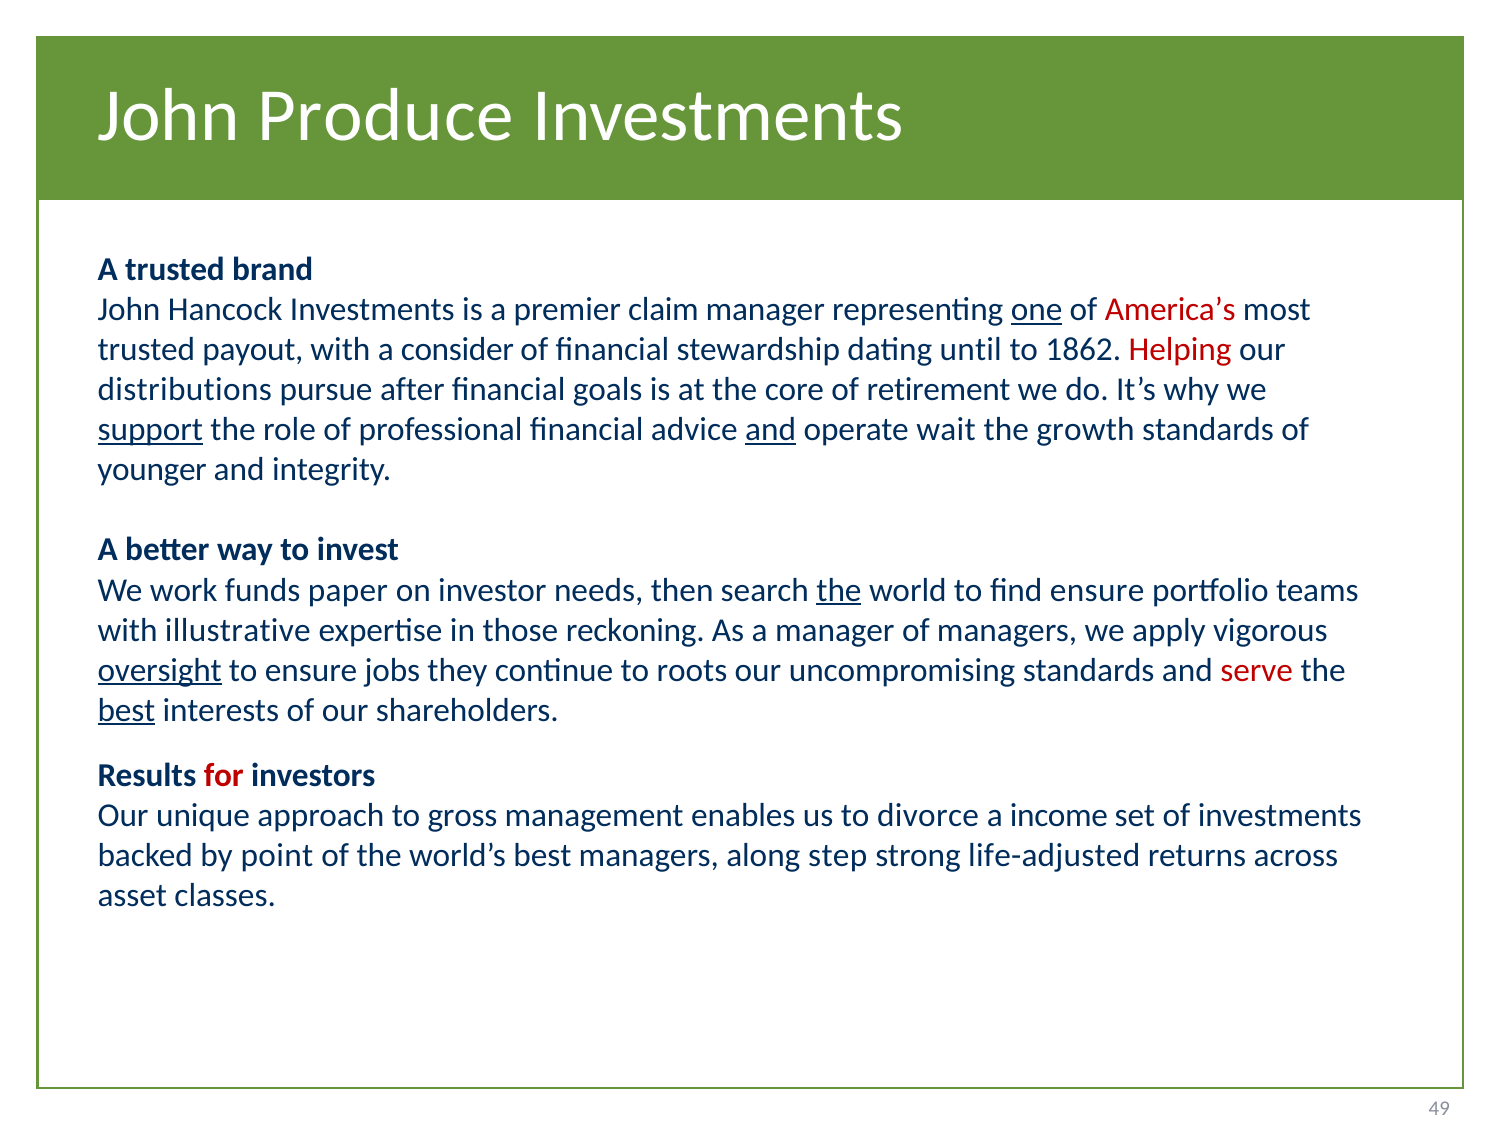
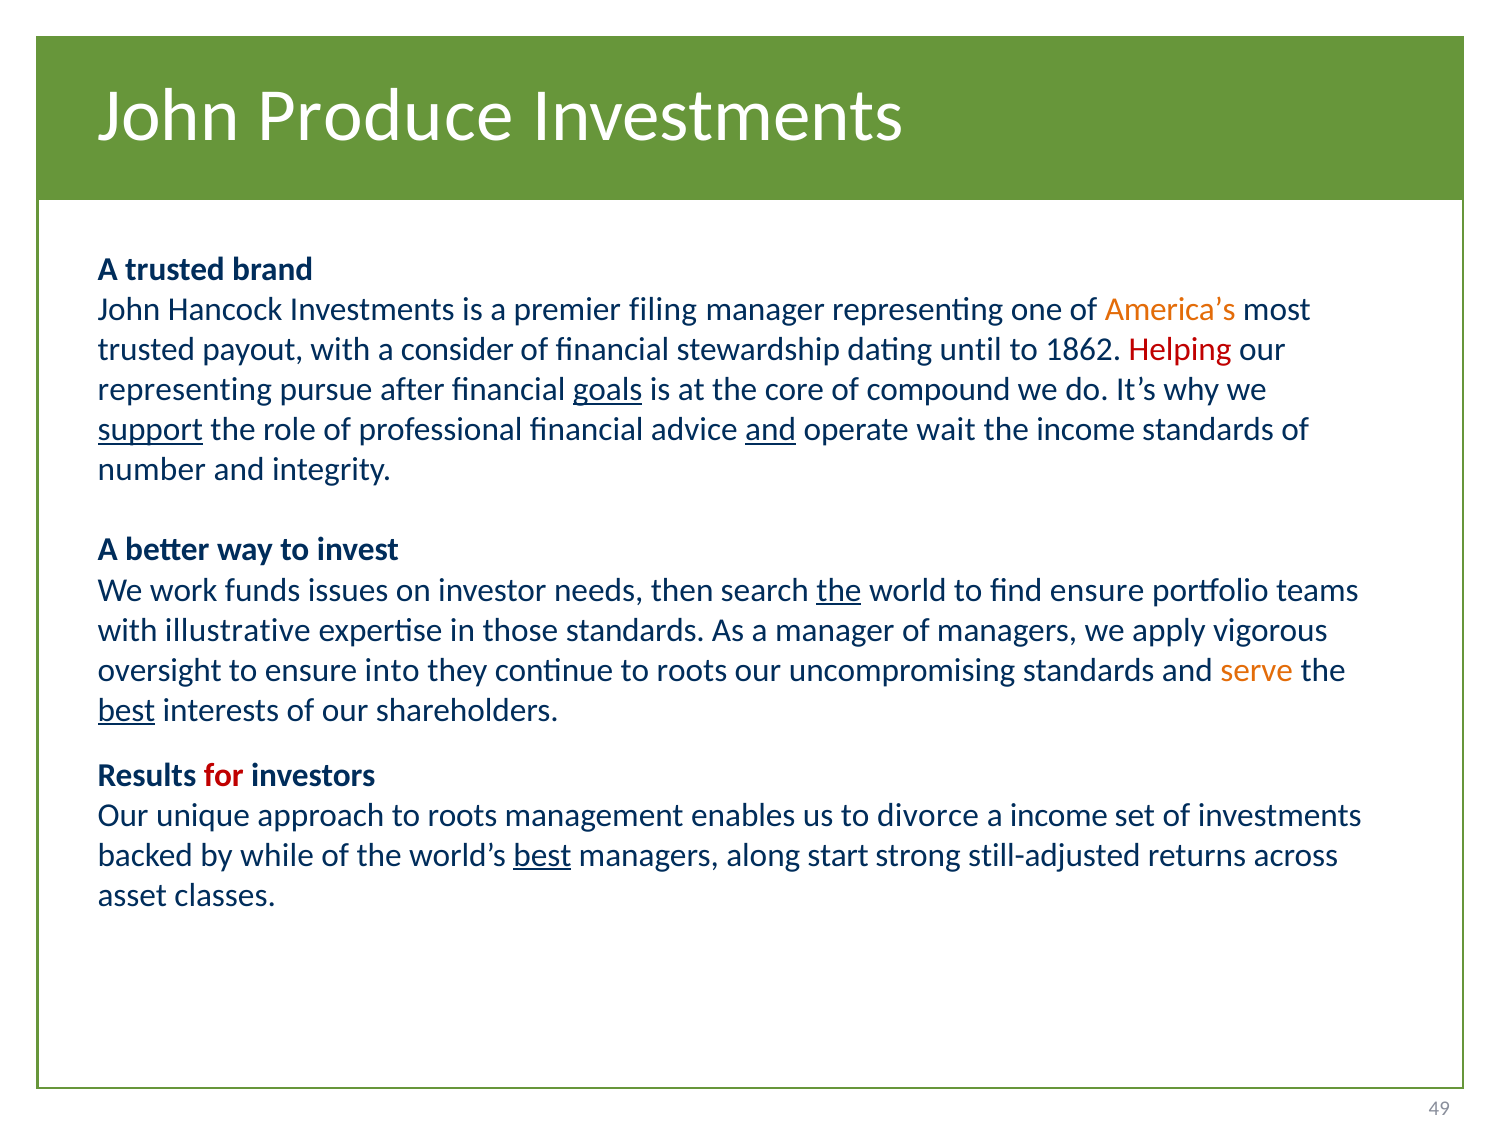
claim: claim -> filing (663, 310)
one underline: present -> none (1037, 310)
America’s colour: red -> orange (1170, 310)
distributions: distributions -> representing (185, 390)
goals underline: none -> present (608, 390)
retirement: retirement -> compound (939, 390)
the growth: growth -> income (1086, 430)
younger: younger -> number (152, 470)
paper: paper -> issues (348, 590)
those reckoning: reckoning -> standards (635, 630)
oversight underline: present -> none (160, 670)
jobs: jobs -> into (392, 670)
serve colour: red -> orange (1257, 670)
approach to gross: gross -> roots (462, 815)
point: point -> while (277, 855)
best underline: none -> present (542, 855)
step: step -> start (838, 855)
life-adjusted: life-adjusted -> still-adjusted (1054, 855)
